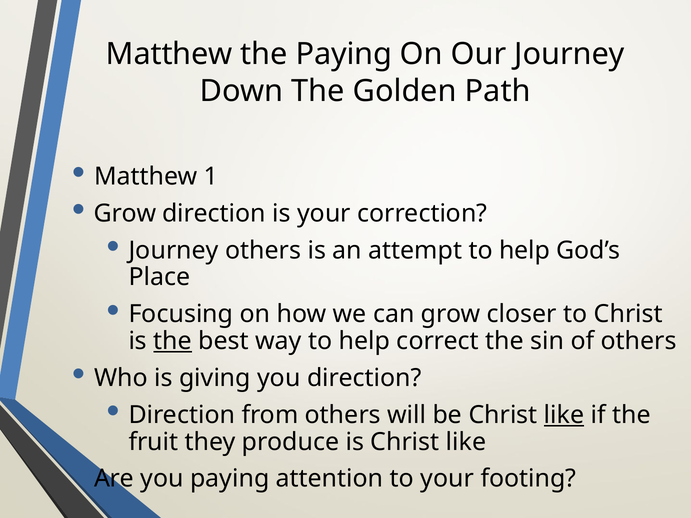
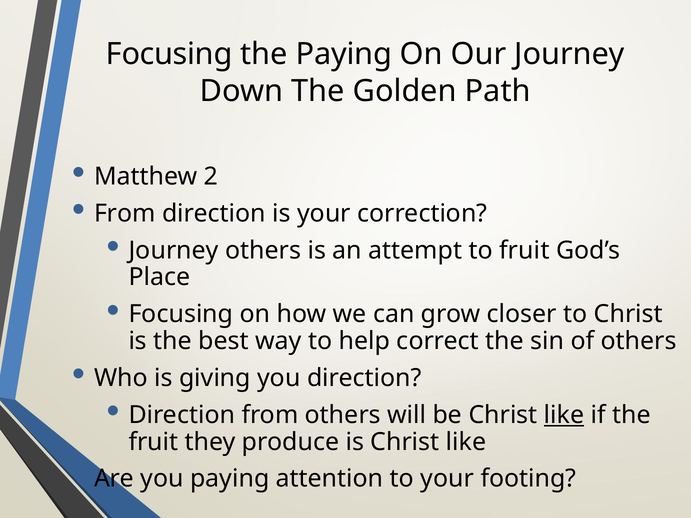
Matthew: Matthew -> Focusing (169, 54)
1: 1 -> 2 (211, 177)
Grow: Grow -> From (125, 213)
attempt to help: help -> fruit (524, 250)
the underline: present -> none (173, 341)
